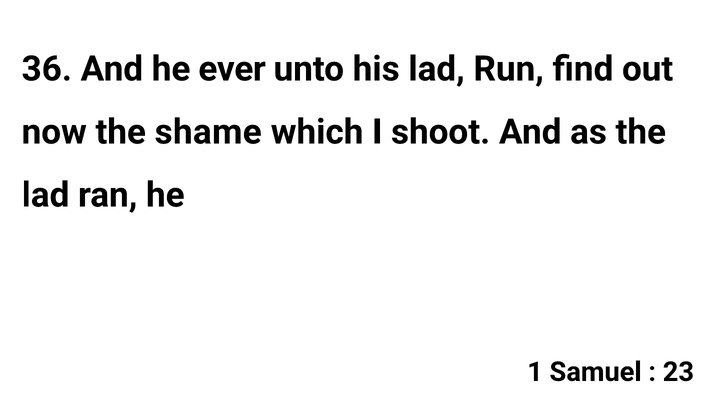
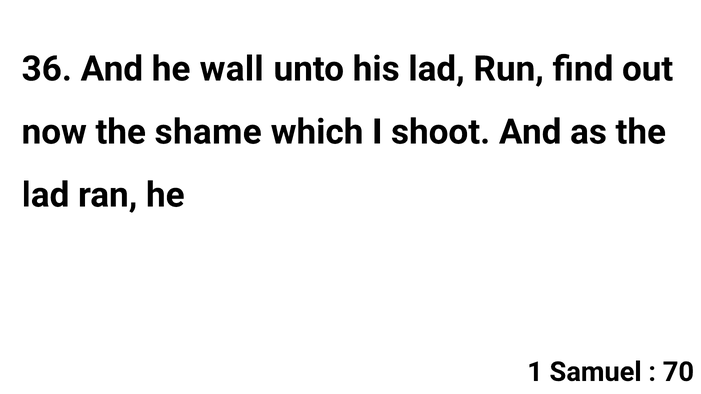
ever: ever -> wall (232, 69)
23: 23 -> 70 (678, 372)
